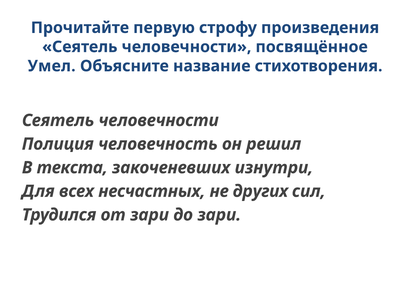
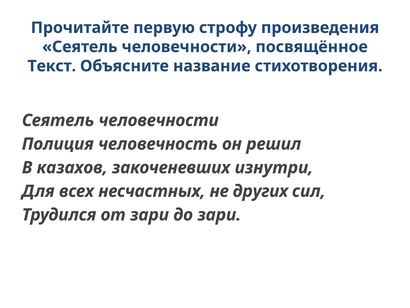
Умел: Умел -> Текст (52, 66)
текста: текста -> казахов (72, 167)
